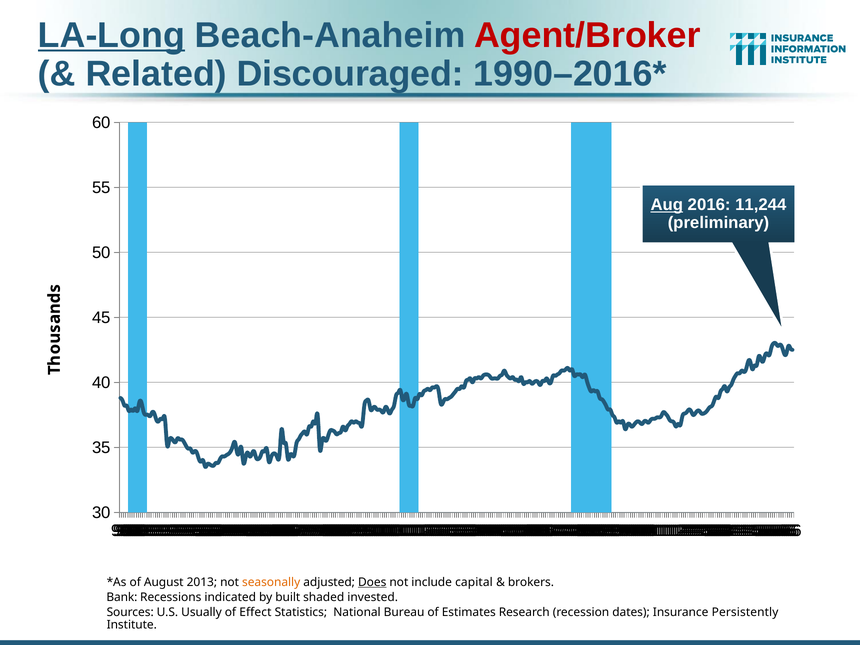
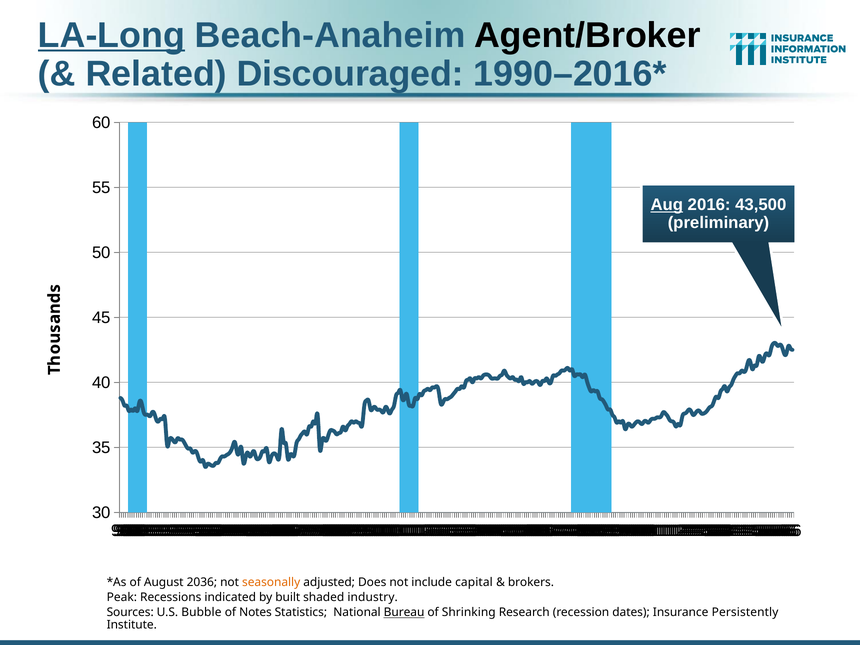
Agent/Broker colour: red -> black (587, 35)
11,244: 11,244 -> 43,500 (761, 205)
2013: 2013 -> 2036 (202, 582)
Does underline: present -> none (372, 582)
Bank: Bank -> Peak (122, 597)
invested: invested -> industry (373, 597)
Usually: Usually -> Bubble (201, 612)
Effect: Effect -> Notes (255, 612)
Bureau underline: none -> present (404, 612)
Estimates: Estimates -> Shrinking (469, 612)
